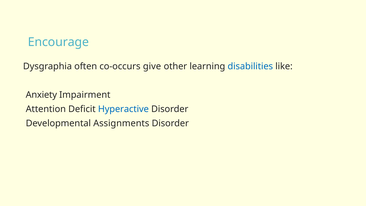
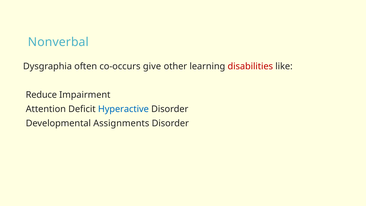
Encourage: Encourage -> Nonverbal (58, 42)
disabilities colour: blue -> red (250, 66)
Anxiety: Anxiety -> Reduce (41, 95)
